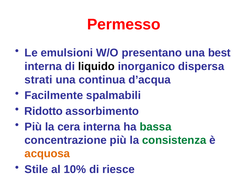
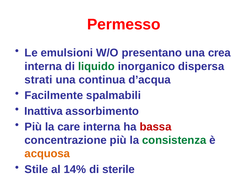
best: best -> crea (219, 53)
liquido colour: black -> green (96, 66)
Ridotto: Ridotto -> Inattiva (44, 111)
cera: cera -> care (69, 127)
bassa colour: green -> red (156, 127)
10%: 10% -> 14% (75, 169)
riesce: riesce -> sterile (119, 169)
